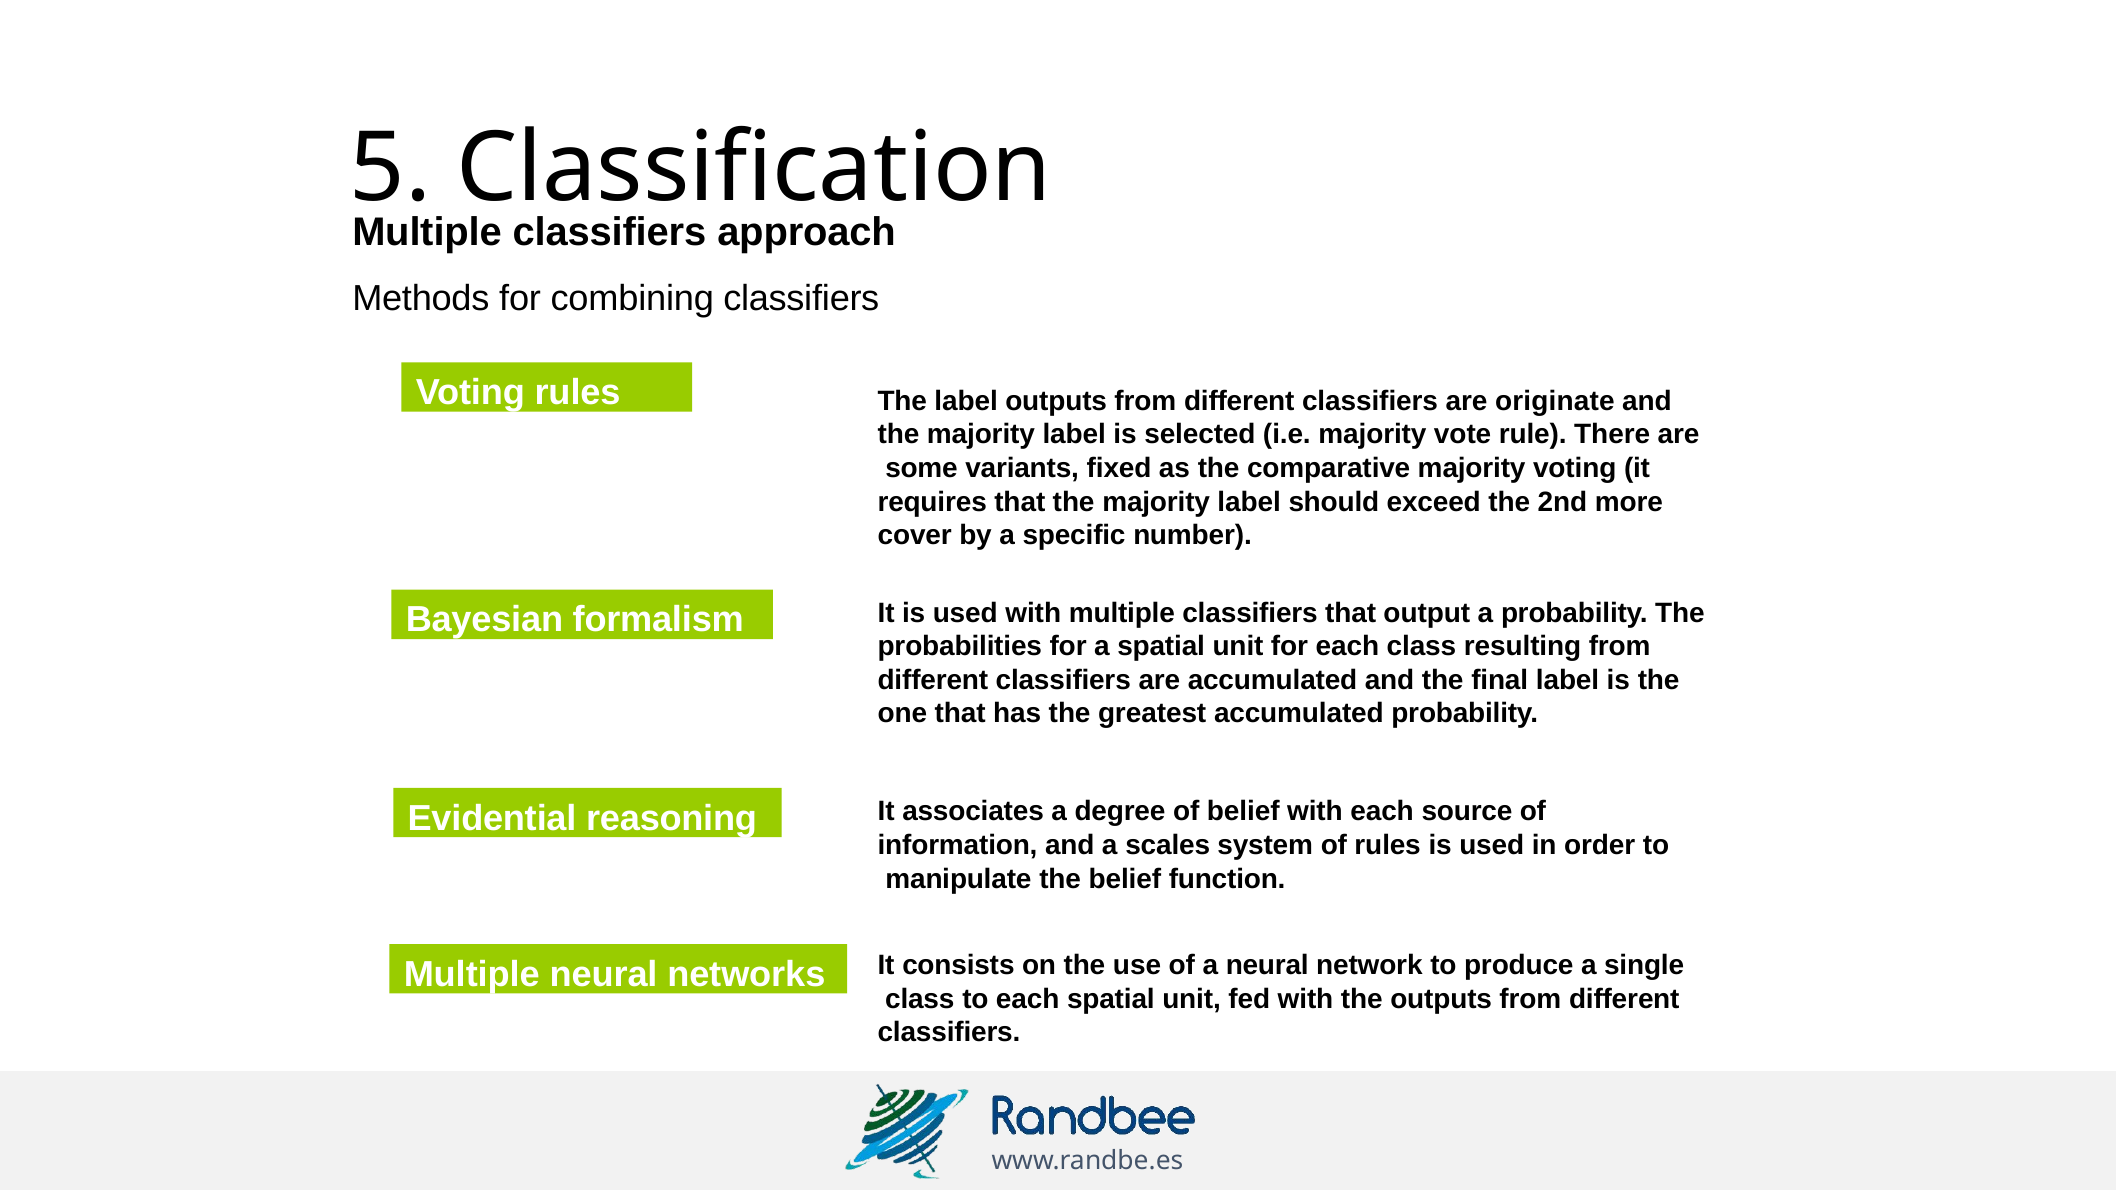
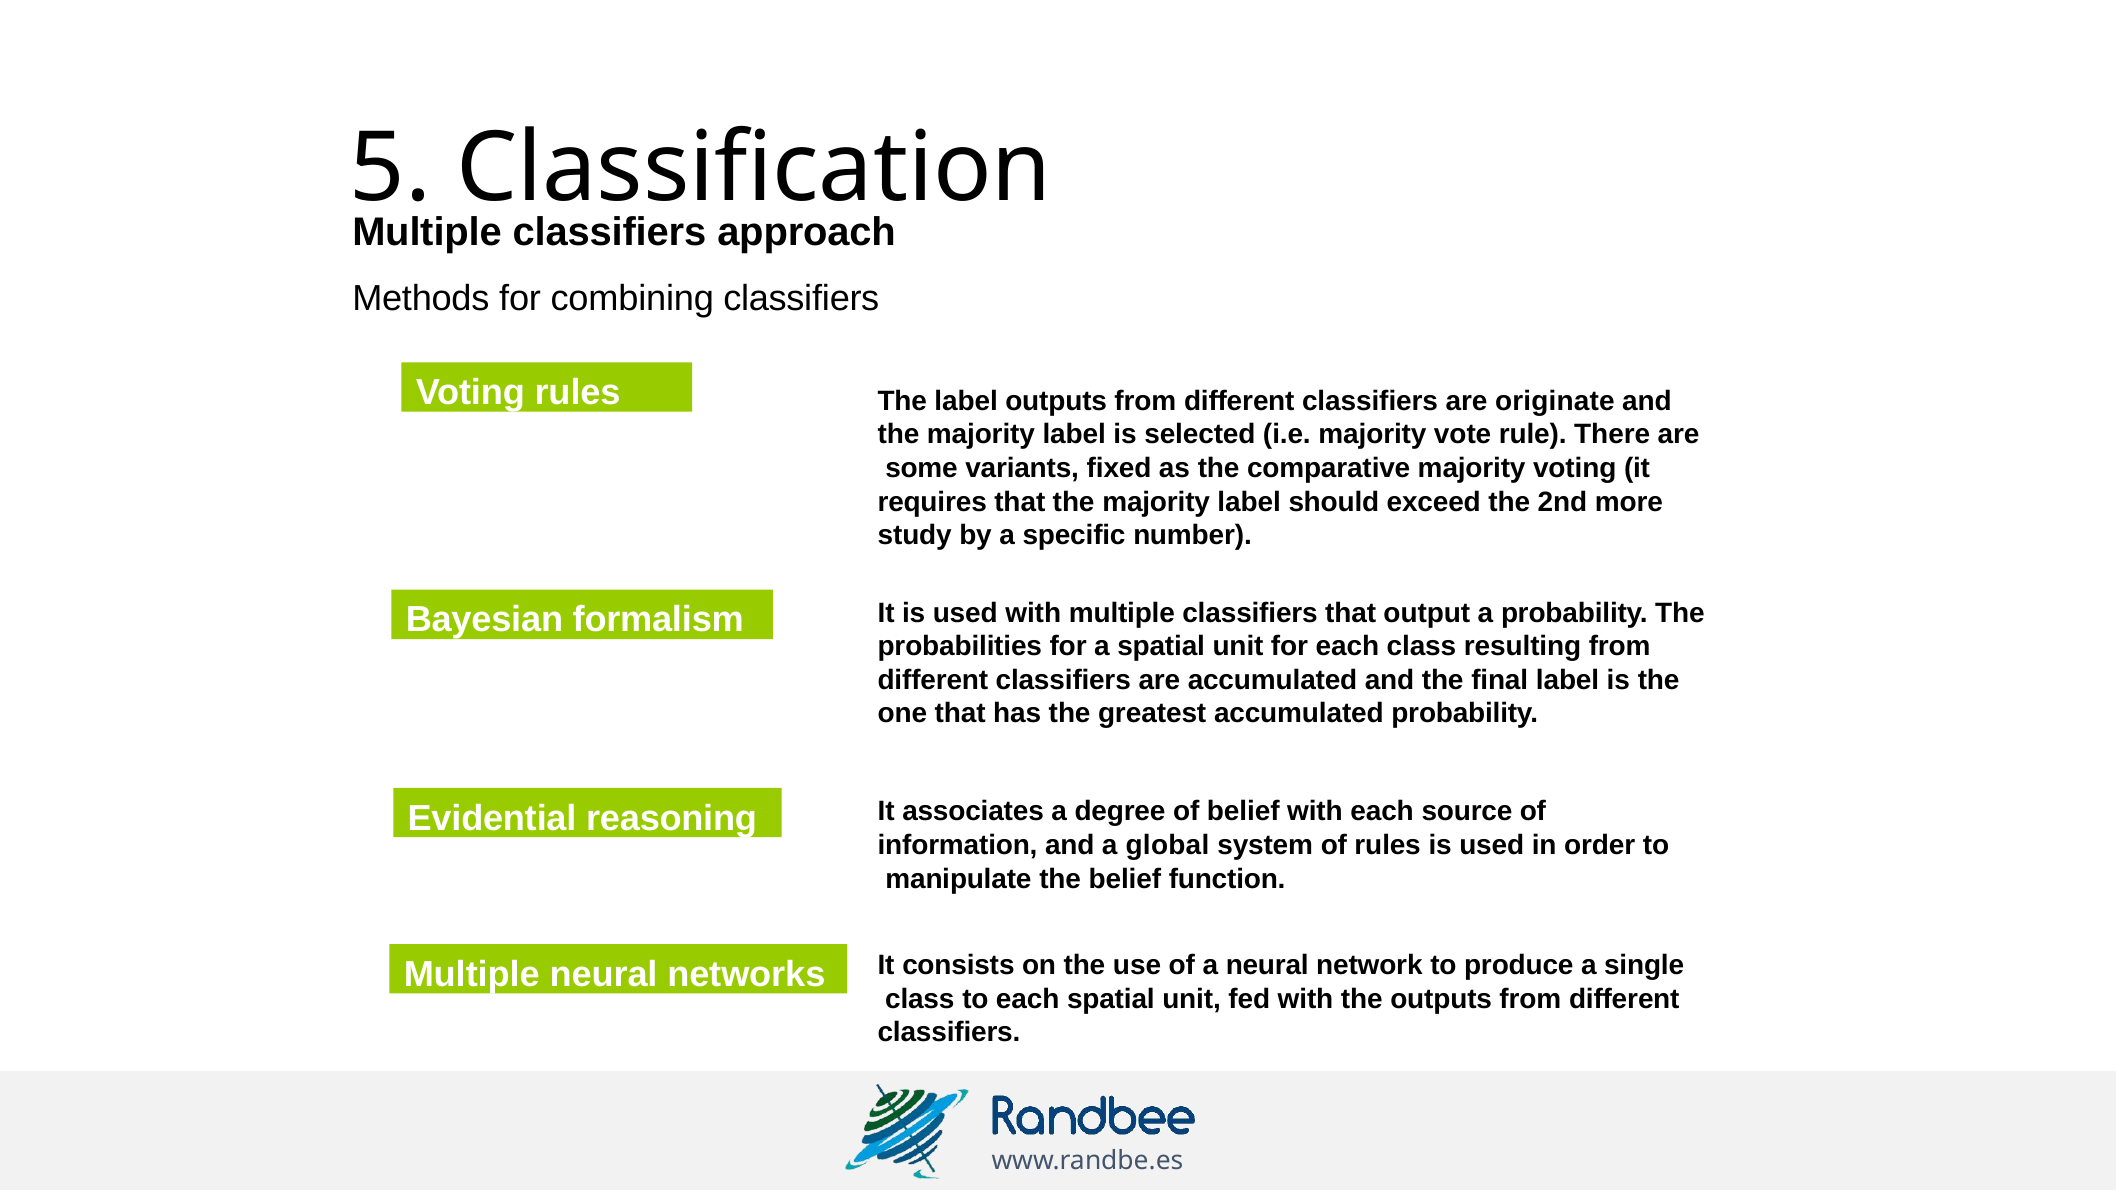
cover: cover -> study (915, 536)
scales: scales -> global (1167, 845)
